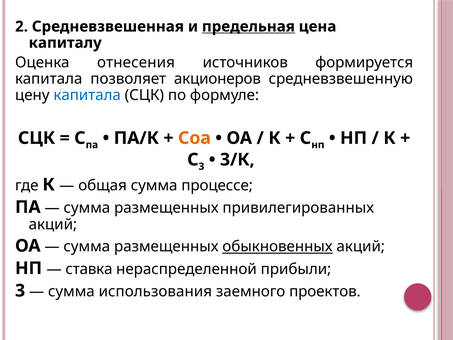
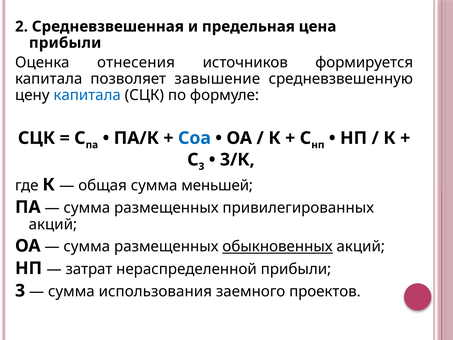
предельная underline: present -> none (248, 27)
капиталу: капиталу -> прибыли (65, 43)
акционеров: акционеров -> завышение (217, 79)
Соа colour: orange -> blue (194, 138)
процессе: процессе -> меньшей (217, 185)
ставка: ставка -> затрат (89, 269)
